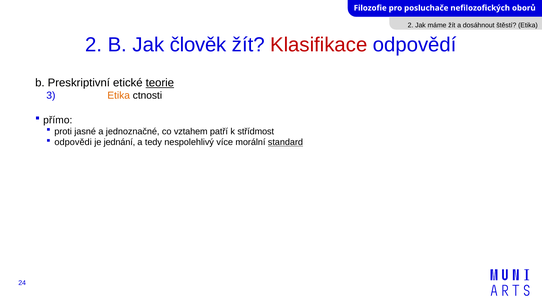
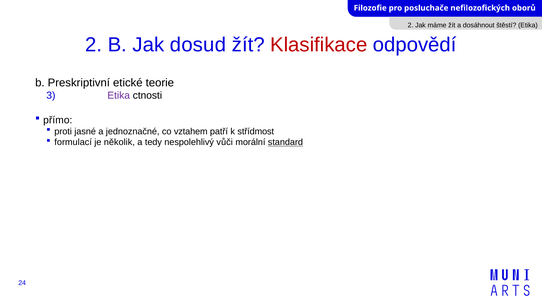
člověk: člověk -> dosud (198, 45)
teorie underline: present -> none (160, 83)
Etika colour: orange -> purple (119, 96)
odpovědi: odpovědi -> formulací (73, 142)
jednání: jednání -> několik (119, 142)
více: více -> vůči (225, 142)
